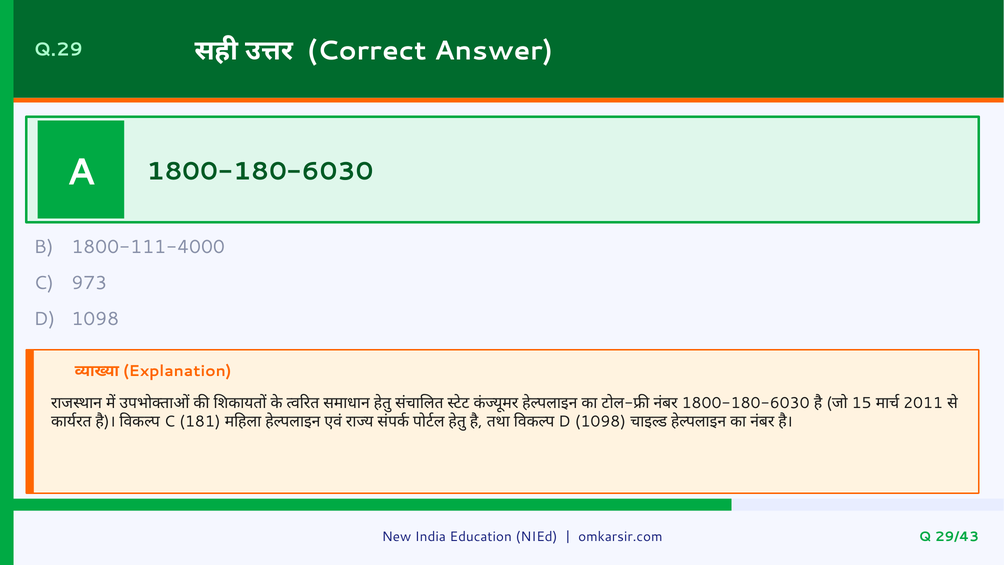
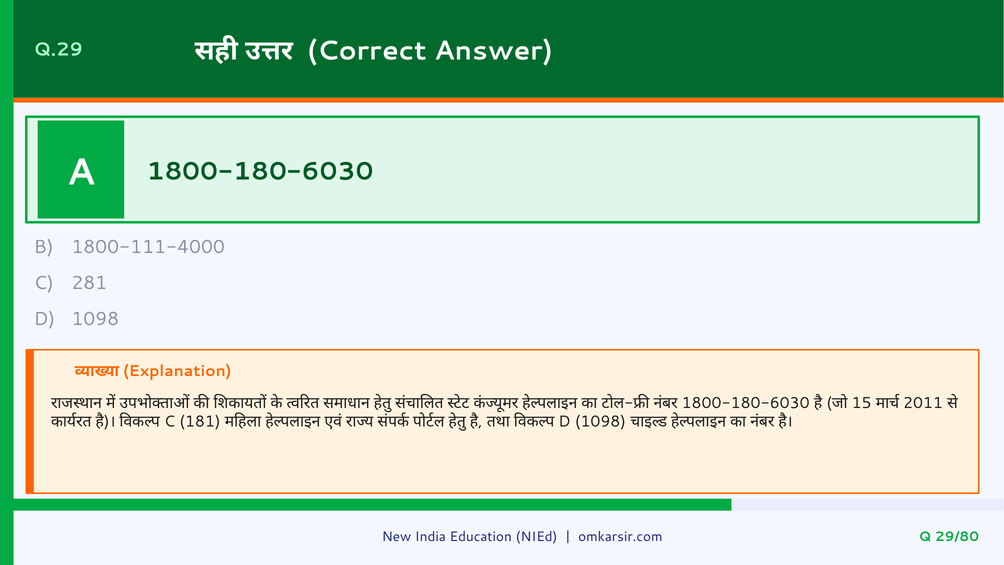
973: 973 -> 281 (89, 283)
29/43: 29/43 -> 29/80 (957, 536)
